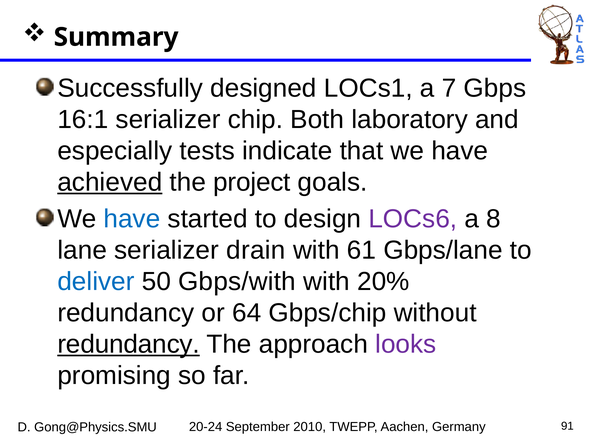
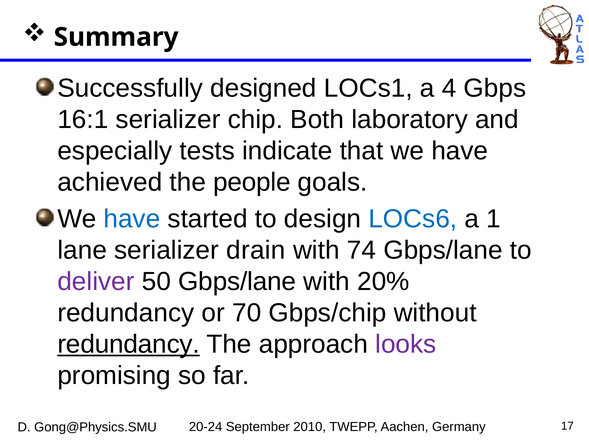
7: 7 -> 4 (449, 88)
achieved underline: present -> none (110, 183)
project: project -> people (252, 183)
LOCs6 colour: purple -> blue (413, 219)
8: 8 -> 1 (494, 219)
61: 61 -> 74 (361, 251)
deliver colour: blue -> purple (96, 282)
50 Gbps/with: Gbps/with -> Gbps/lane (237, 282)
64: 64 -> 70 (247, 313)
91: 91 -> 17 (567, 427)
